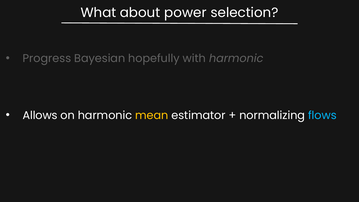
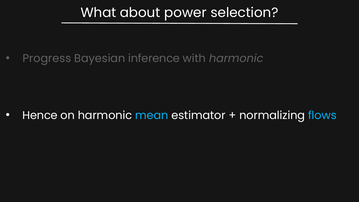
hopefully: hopefully -> inference (154, 58)
Allows: Allows -> Hence (40, 115)
mean colour: yellow -> light blue (152, 115)
